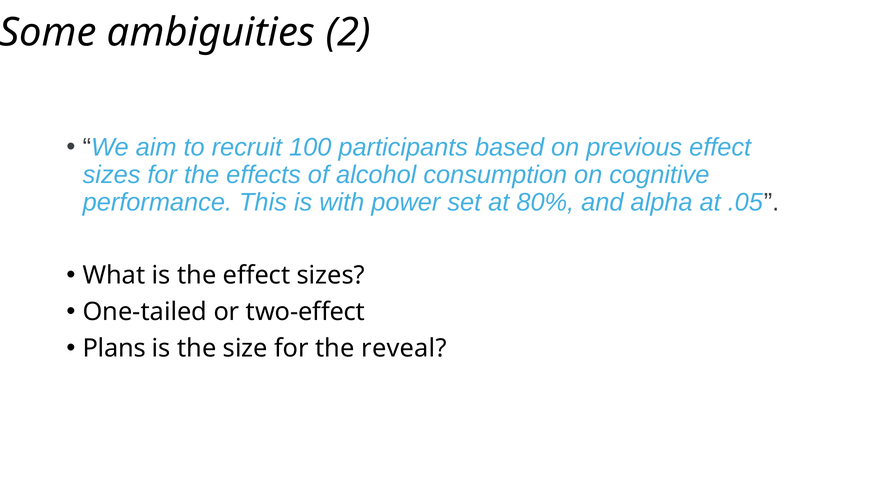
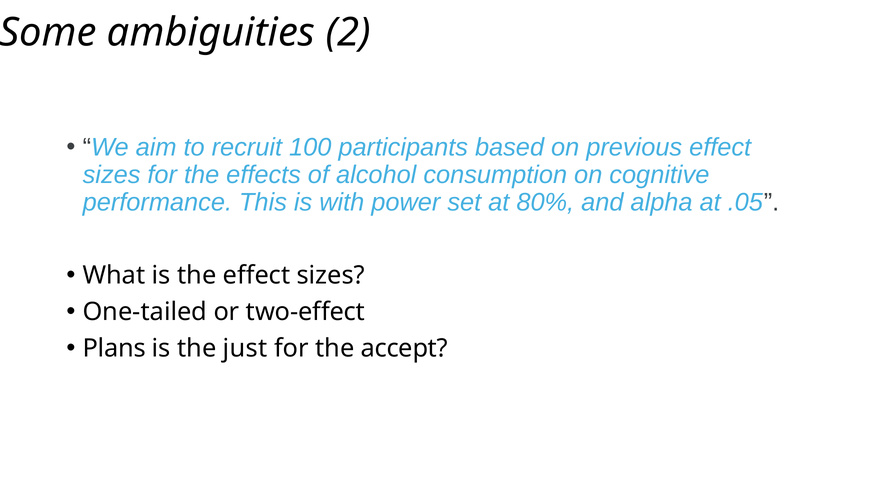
size: size -> just (245, 348)
reveal: reveal -> accept (404, 348)
